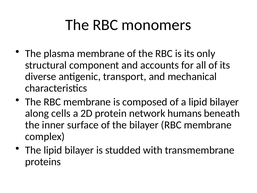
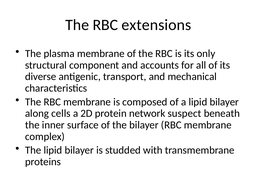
monomers: monomers -> extensions (156, 25)
humans: humans -> suspect (185, 113)
